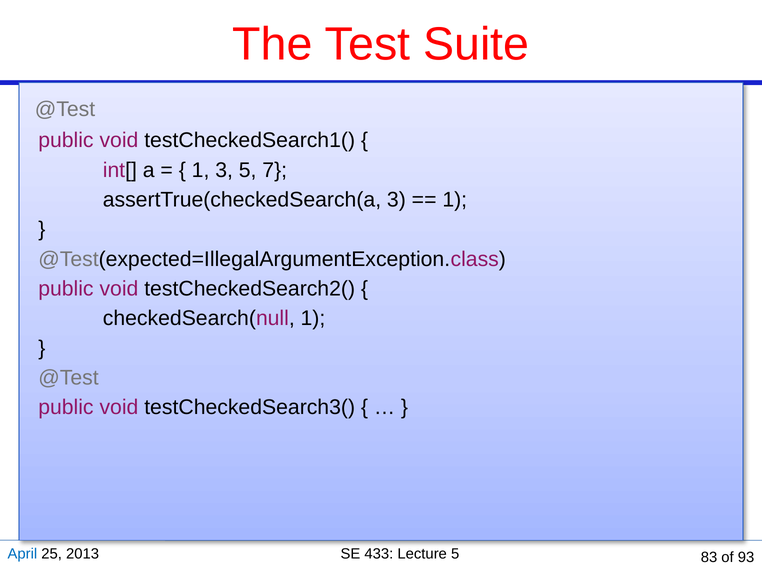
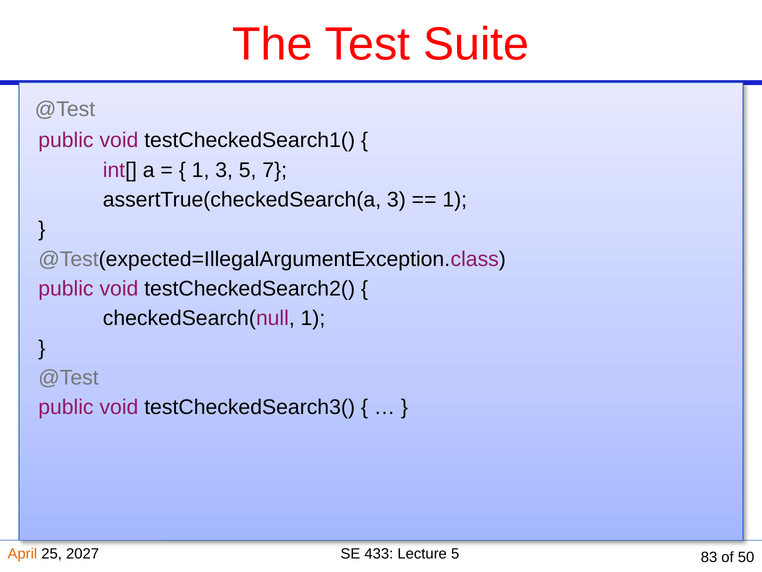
April colour: blue -> orange (22, 553)
2013: 2013 -> 2027 (83, 553)
93: 93 -> 50 (746, 557)
